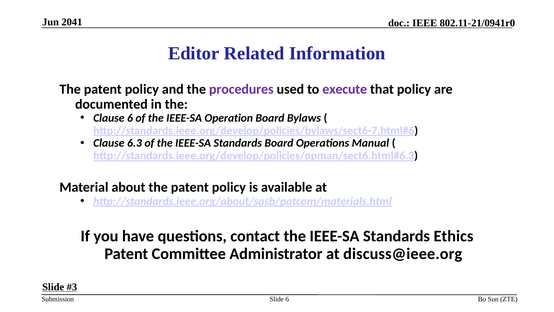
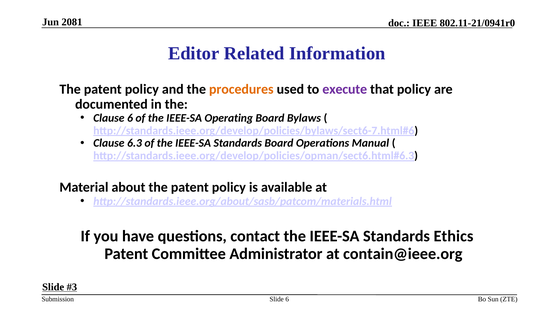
2041: 2041 -> 2081 (72, 22)
procedures colour: purple -> orange (241, 89)
Operation: Operation -> Operating (229, 118)
discuss@ieee.org: discuss@ieee.org -> contain@ieee.org (403, 253)
